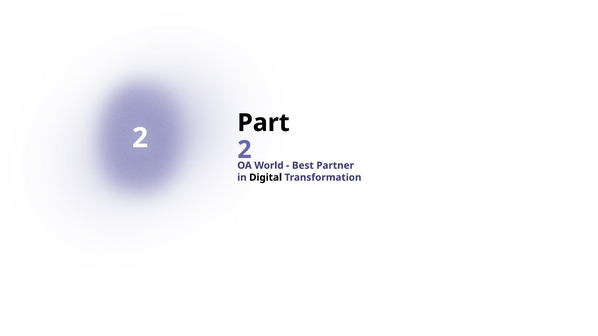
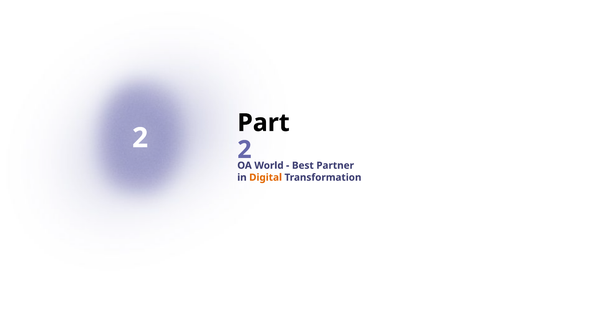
Digital colour: black -> orange (266, 178)
